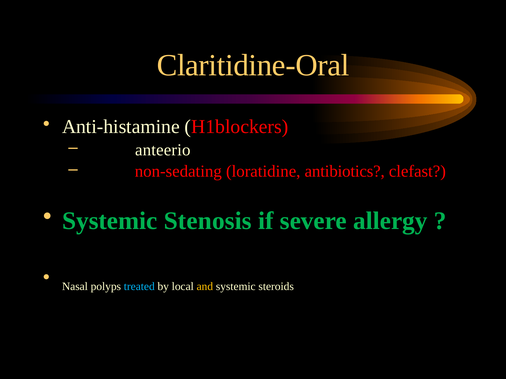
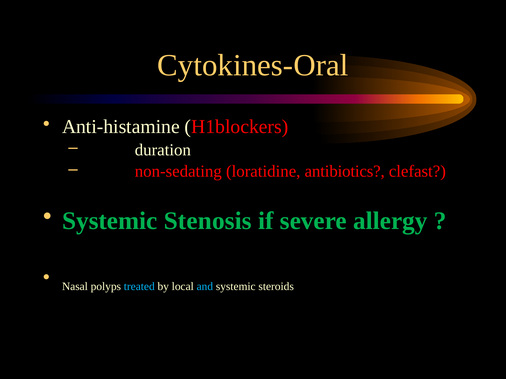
Claritidine-Oral: Claritidine-Oral -> Cytokines-Oral (253, 65)
anteerio: anteerio -> duration (163, 150)
and colour: yellow -> light blue (205, 287)
